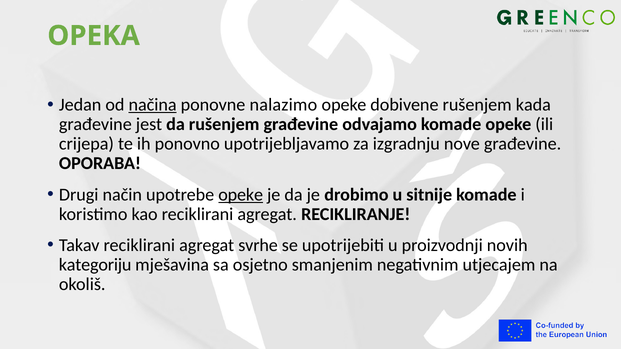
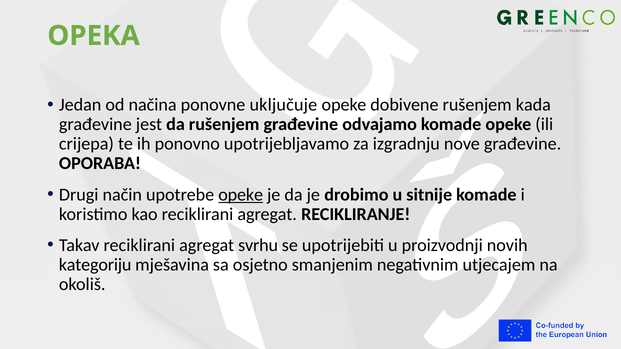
načina underline: present -> none (153, 105)
nalazimo: nalazimo -> uključuje (283, 105)
svrhe: svrhe -> svrhu (258, 245)
